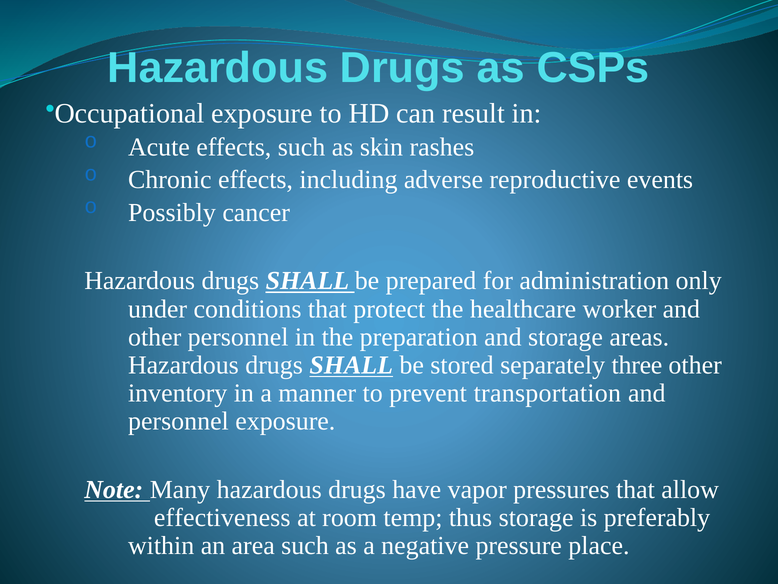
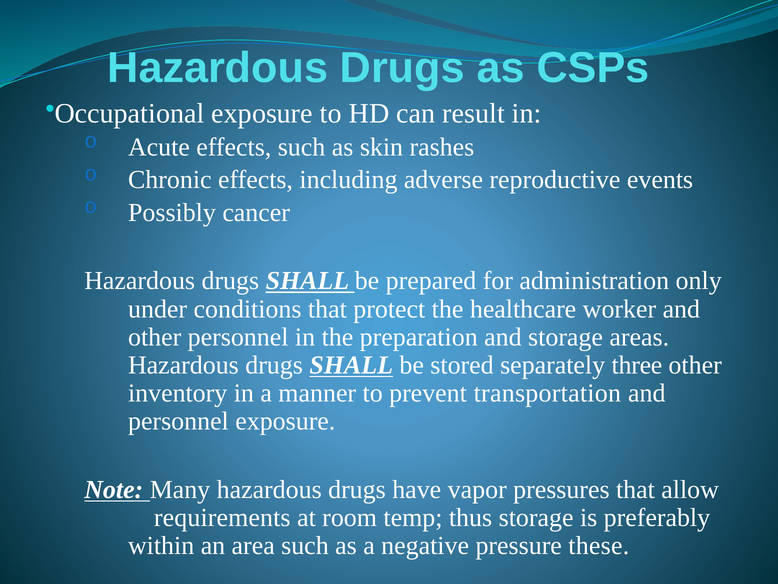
effectiveness: effectiveness -> requirements (222, 517)
place: place -> these (599, 545)
